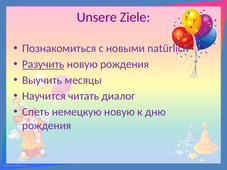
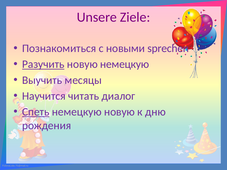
natürlich: natürlich -> sprechen (168, 48)
новую рождения: рождения -> немецкую (125, 64)
Спеть underline: none -> present (36, 112)
